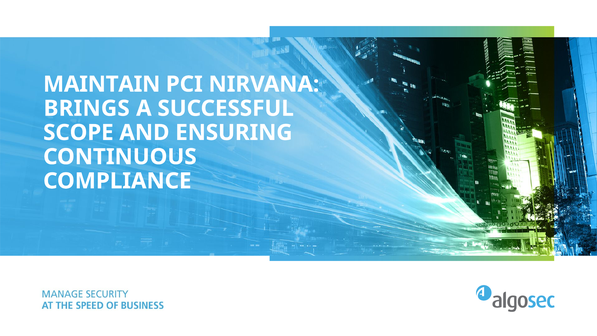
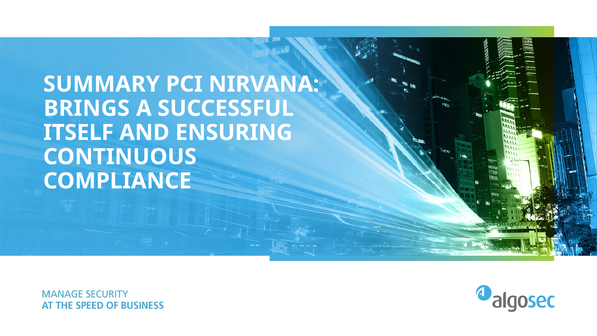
MAINTAIN: MAINTAIN -> SUMMARY (102, 84)
SCOPE: SCOPE -> ITSELF (78, 133)
